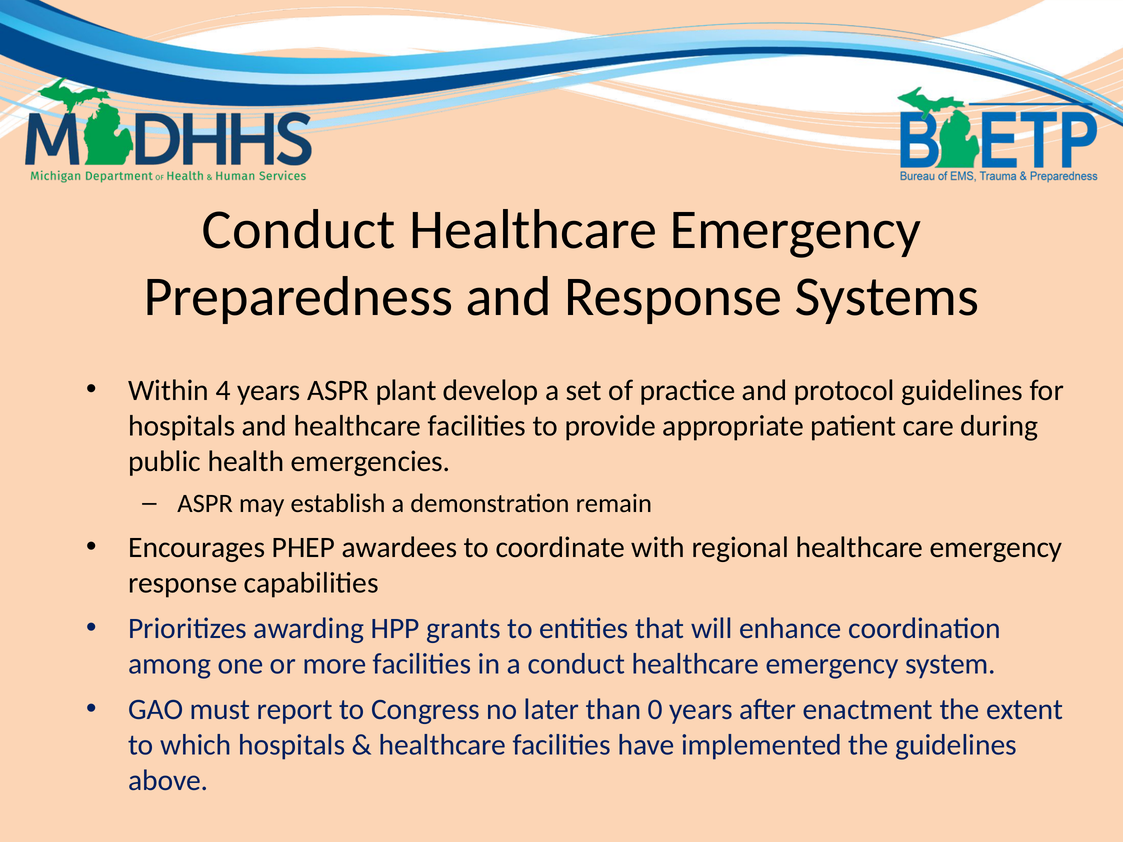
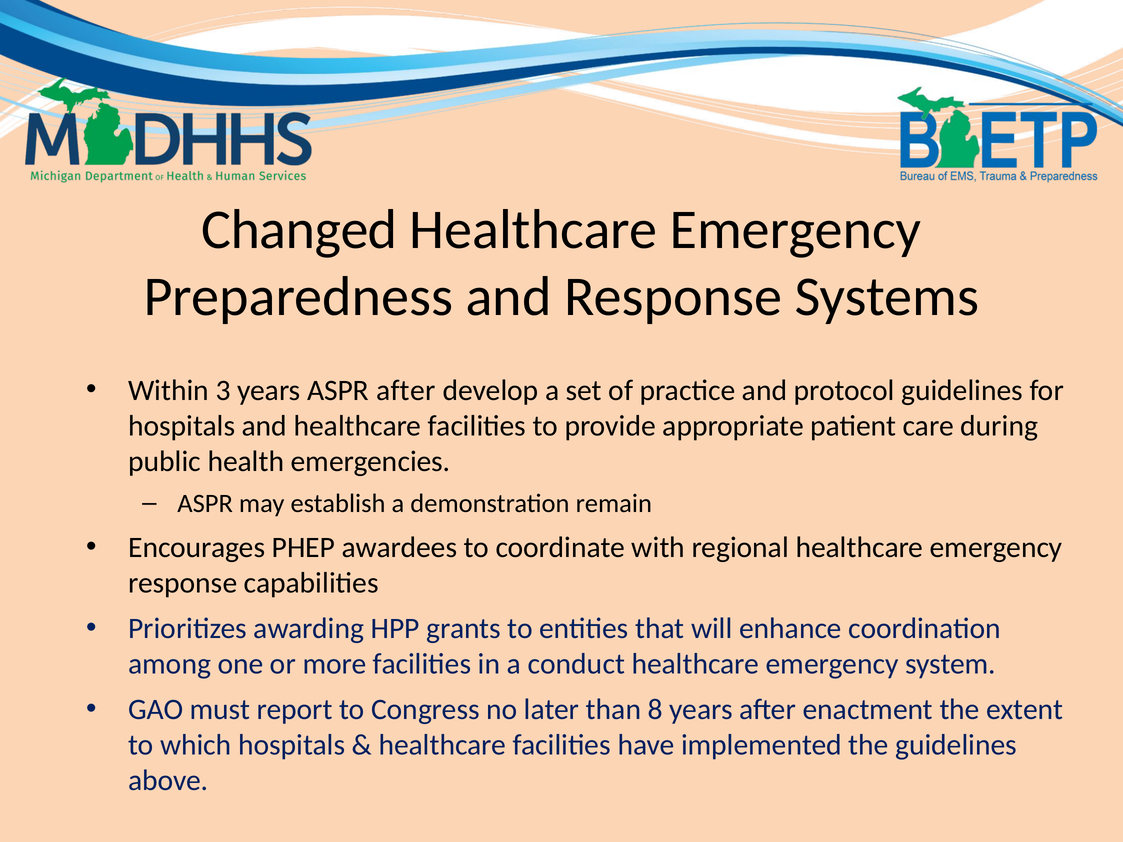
Conduct: Conduct -> Changed (299, 230)
4: 4 -> 3 (223, 390)
ASPR plant: plant -> after (406, 390)
0: 0 -> 8 (655, 710)
